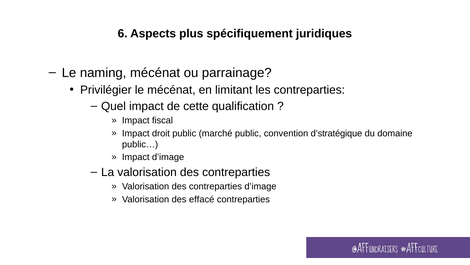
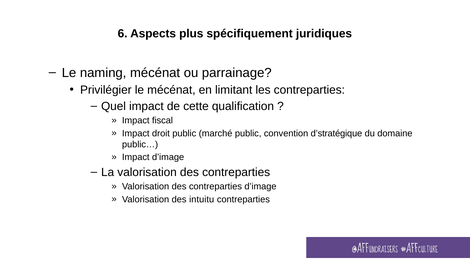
effacé: effacé -> intuitu (202, 199)
